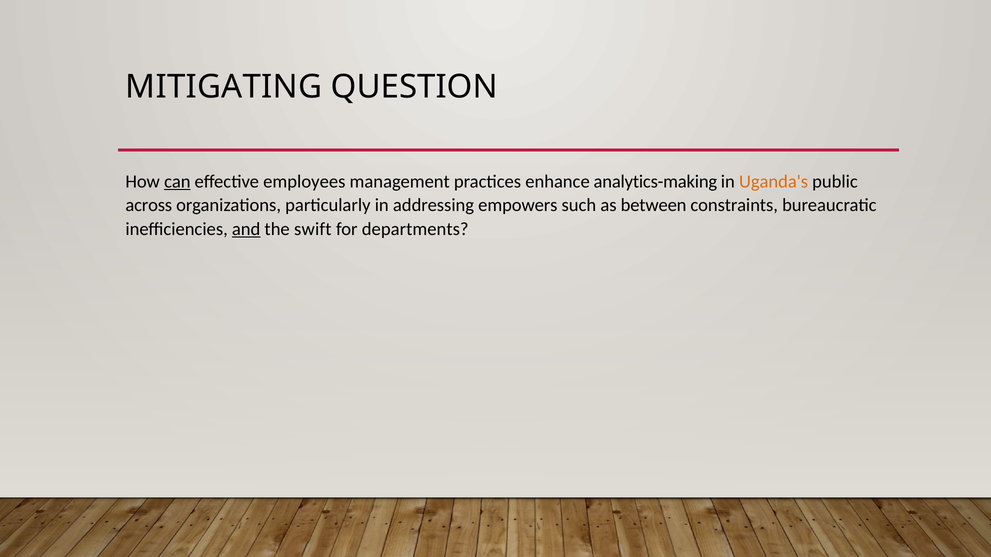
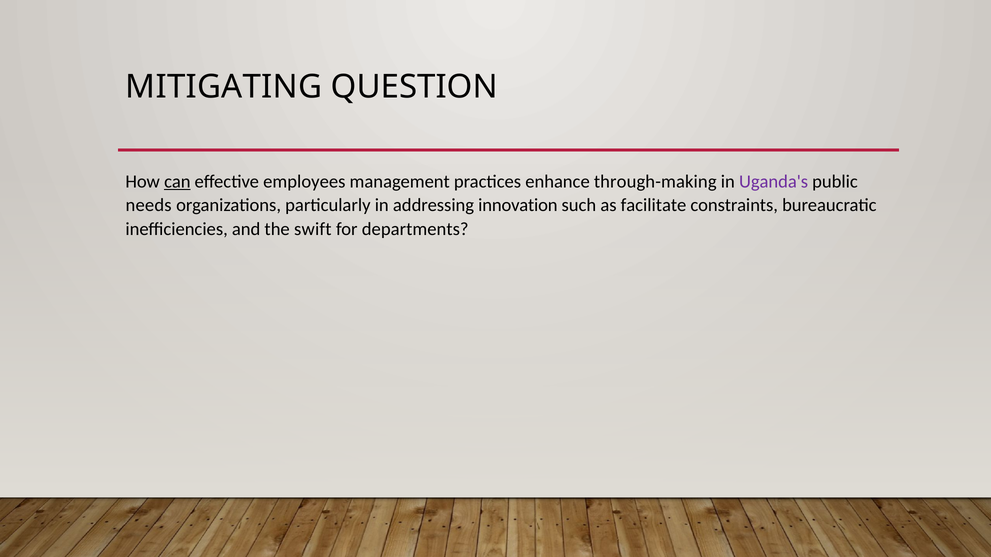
analytics-making: analytics-making -> through-making (655, 182)
Uganda's colour: orange -> purple (774, 182)
across: across -> needs (149, 205)
empowers: empowers -> innovation (518, 205)
between: between -> facilitate (654, 205)
and underline: present -> none (246, 229)
